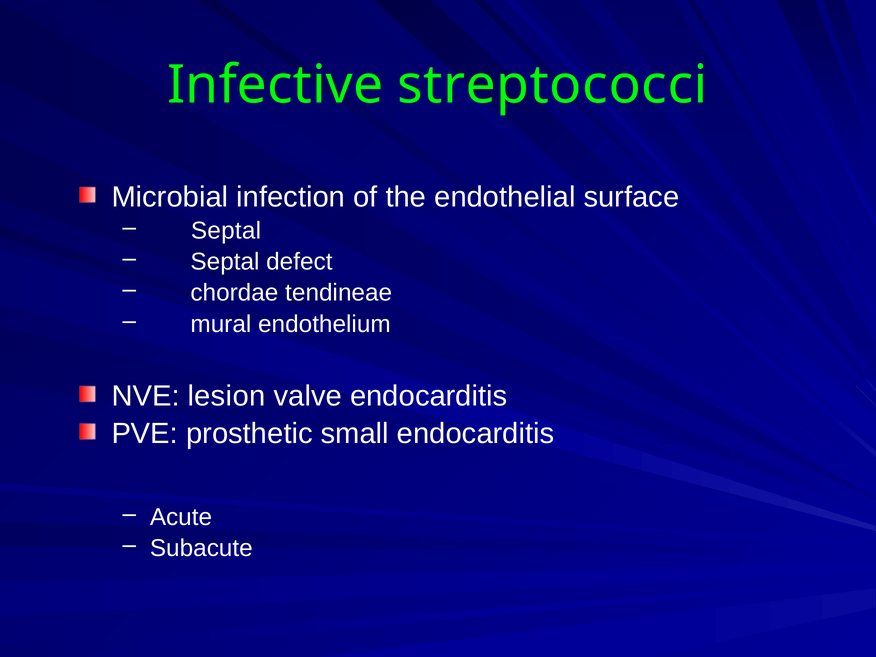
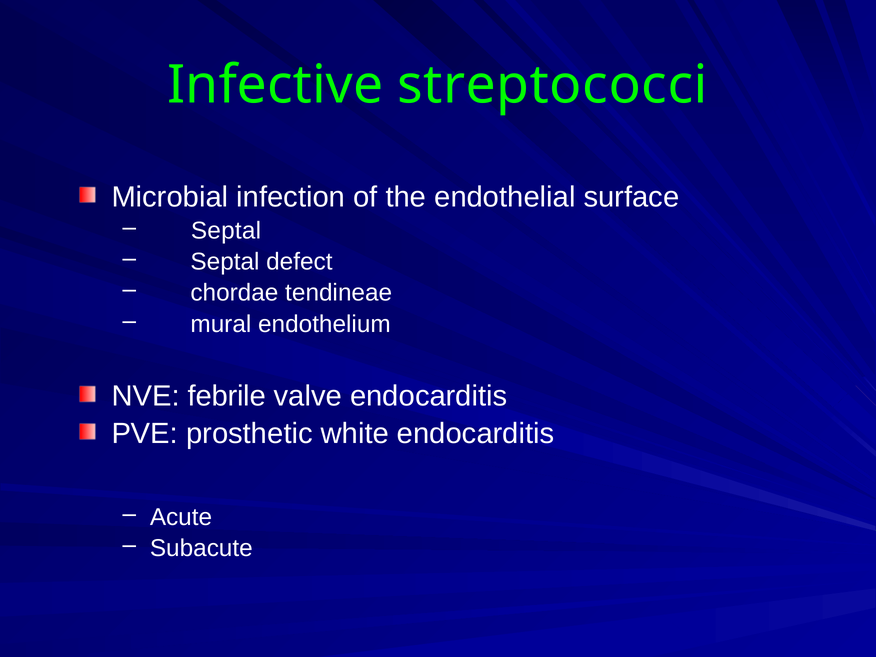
lesion: lesion -> febrile (227, 396)
small: small -> white (355, 433)
